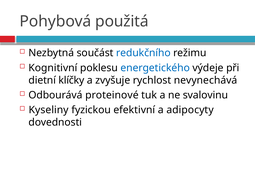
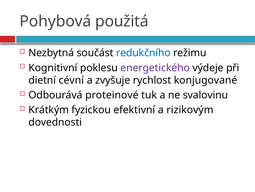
energetického colour: blue -> purple (155, 68)
klíčky: klíčky -> cévní (71, 80)
nevynechává: nevynechává -> konjugované (206, 80)
Kyseliny: Kyseliny -> Krátkým (49, 110)
adipocyty: adipocyty -> rizikovým (190, 110)
